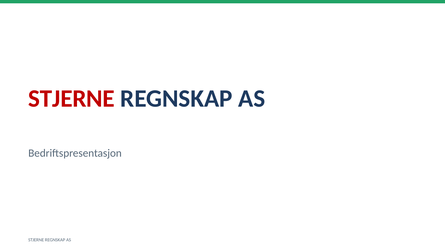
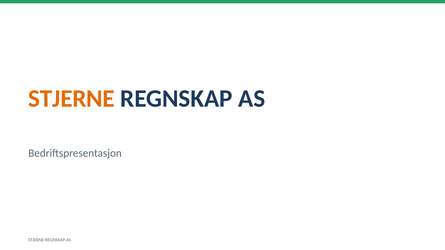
STJERNE colour: red -> orange (72, 99)
